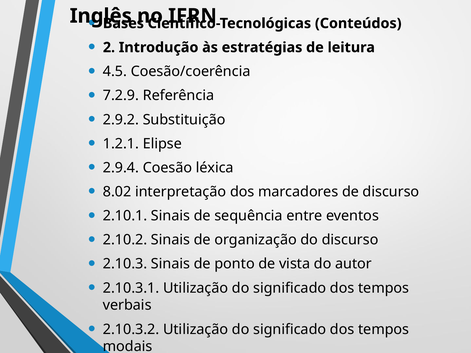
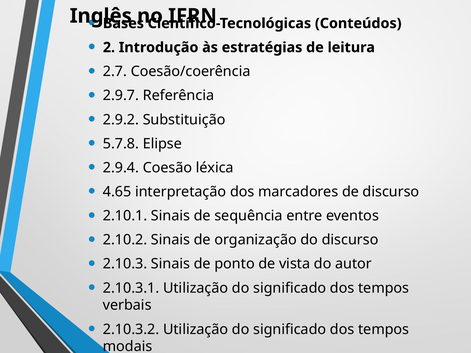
4.5: 4.5 -> 2.7 (115, 72)
7.2.9: 7.2.9 -> 2.9.7 (121, 96)
1.2.1: 1.2.1 -> 5.7.8 (121, 144)
8.02: 8.02 -> 4.65 (117, 192)
